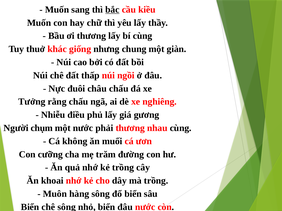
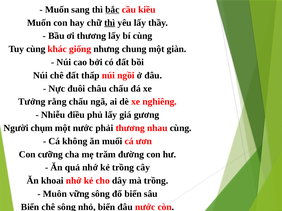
thì underline: none -> present (110, 23)
Tuy thuở: thuở -> cùng (36, 49)
hàng: hàng -> vững (79, 194)
